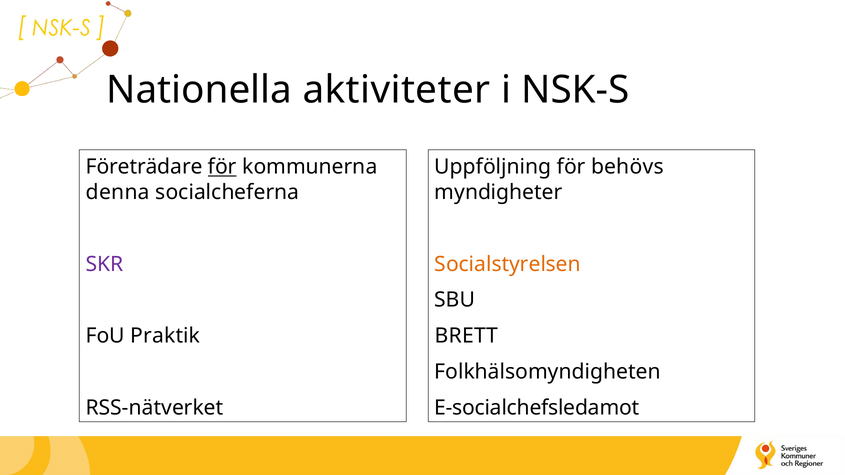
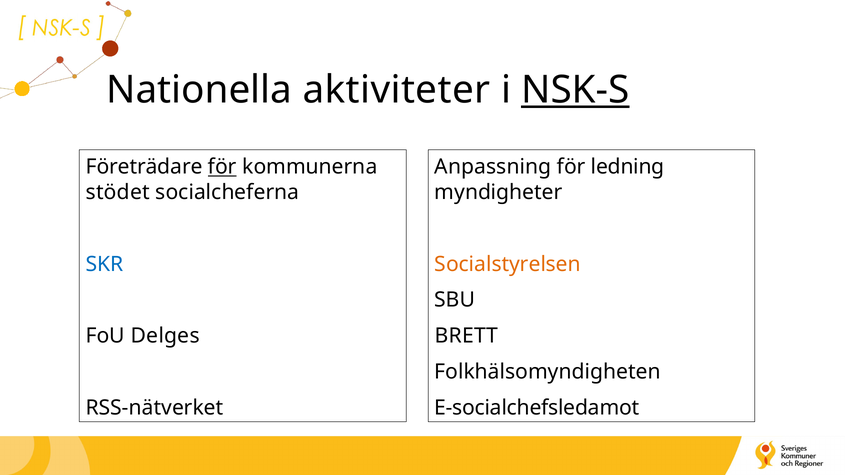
NSK-S underline: none -> present (575, 90)
Uppföljning: Uppföljning -> Anpassning (493, 167)
behövs: behövs -> ledning (628, 167)
denna: denna -> stödet (118, 192)
SKR colour: purple -> blue (105, 264)
Praktik: Praktik -> Delges (165, 336)
